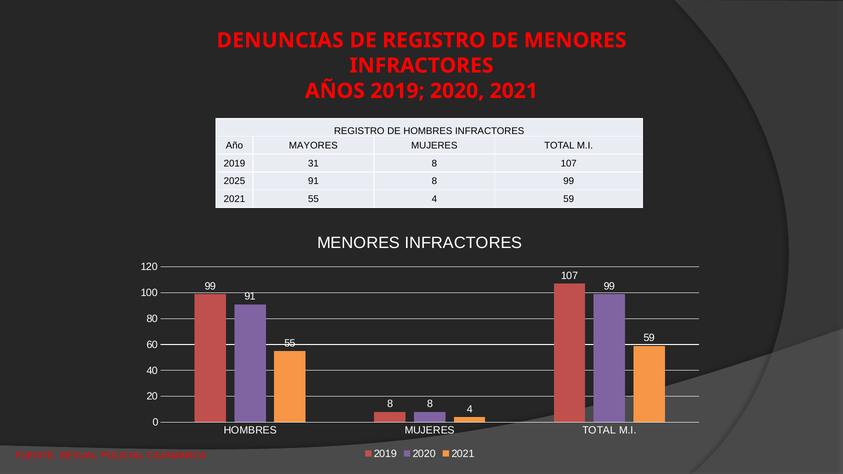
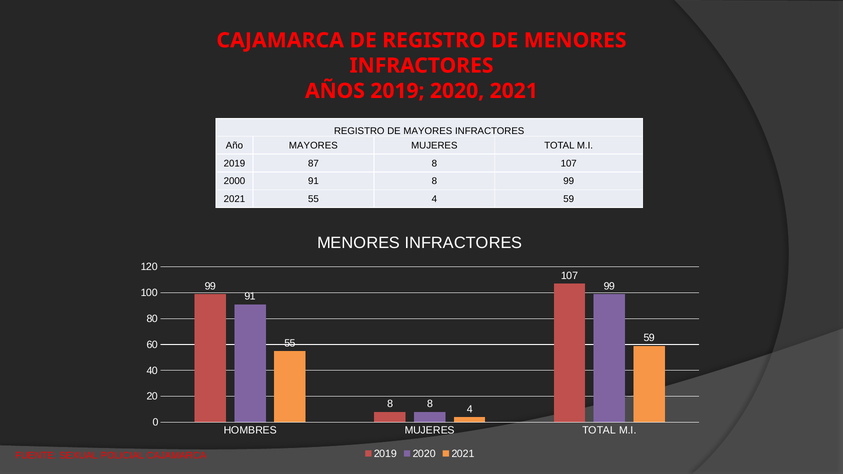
DENUNCIAS: DENUNCIAS -> CAJAMARCA (280, 40)
DE HOMBRES: HOMBRES -> MAYORES (428, 131)
31: 31 -> 87 (313, 163)
2025: 2025 -> 2000 (234, 181)
